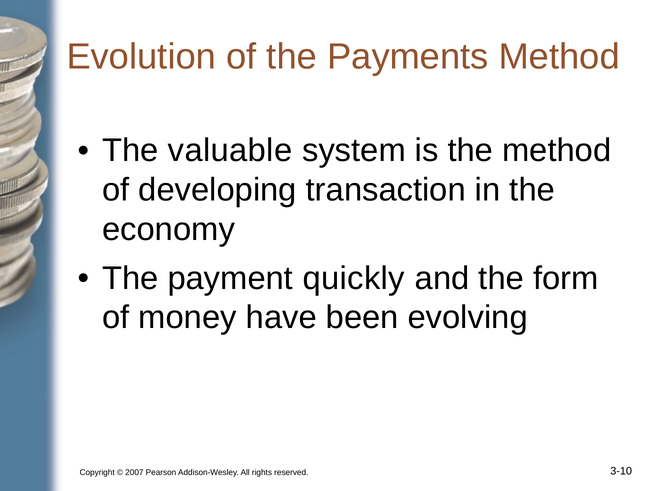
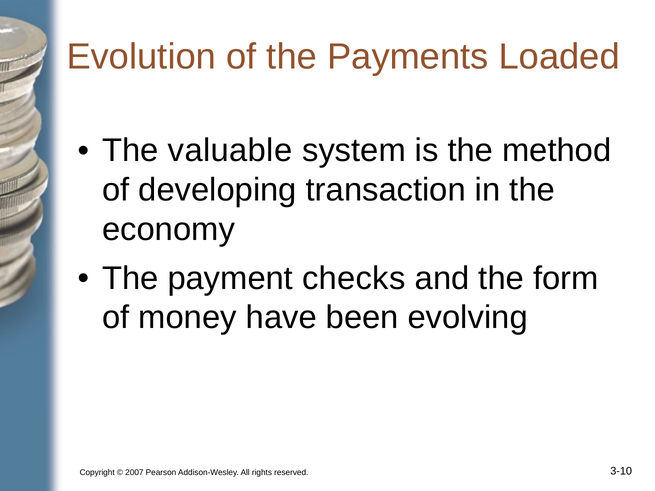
Payments Method: Method -> Loaded (559, 57)
quickly: quickly -> checks (354, 278)
